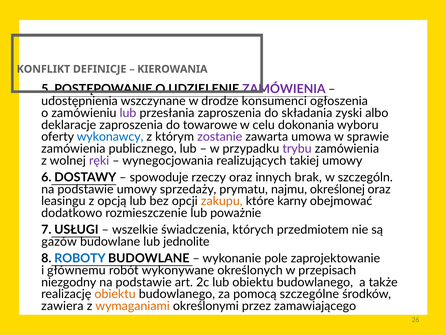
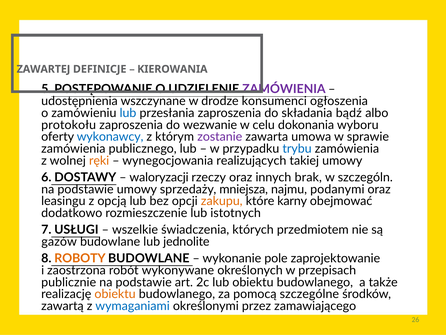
KONFLIKT: KONFLIKT -> ZAWARTEJ (43, 69)
lub colour: purple -> blue (128, 113)
zyski: zyski -> bądź (349, 113)
deklaracje: deklaracje -> protokołu (69, 125)
towarowe: towarowe -> wezwanie (210, 125)
trybu colour: purple -> blue (297, 149)
ręki colour: purple -> orange (99, 160)
spowoduje: spowoduje -> waloryzacji (159, 177)
prymatu: prymatu -> mniejsza (244, 189)
określonej: określonej -> podanymi (337, 189)
poważnie: poważnie -> istotnych (236, 213)
ROBOTY colour: blue -> orange (80, 258)
głównemu: głównemu -> zaostrzona (76, 270)
niezgodny: niezgodny -> publicznie (69, 282)
zawiera: zawiera -> zawartą (62, 306)
wymaganiami colour: orange -> blue (133, 306)
